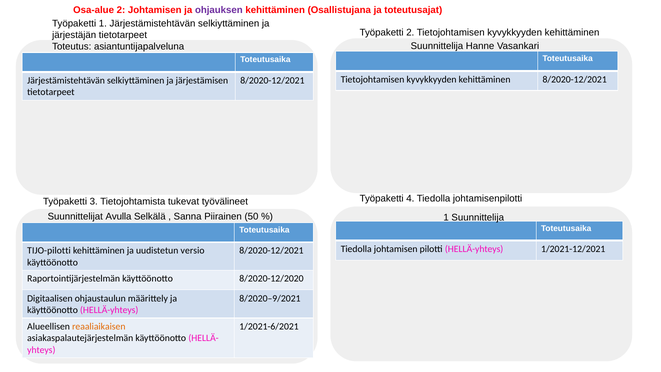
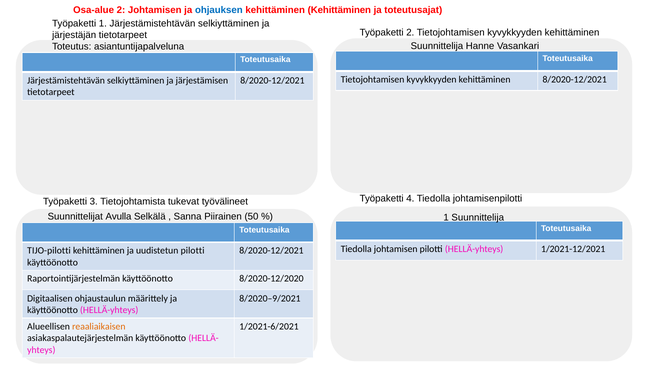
ohjauksen colour: purple -> blue (219, 10)
kehittäminen Osallistujana: Osallistujana -> Kehittäminen (339, 10)
uudistetun versio: versio -> pilotti (193, 251)
